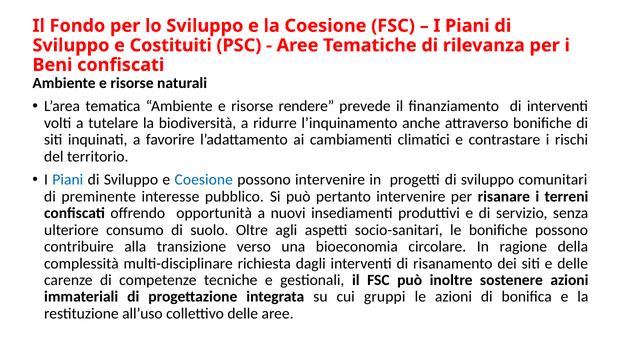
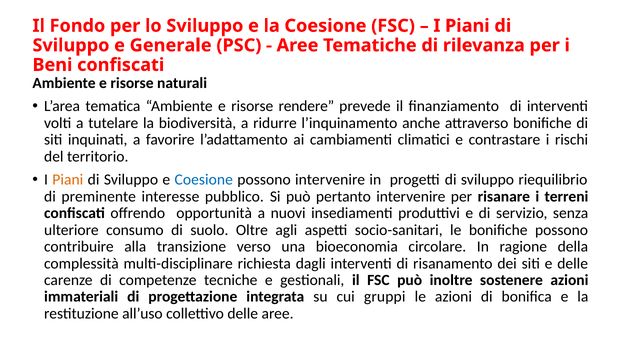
Costituiti: Costituiti -> Generale (171, 45)
Piani colour: blue -> orange (68, 180)
comunitari: comunitari -> riequilibrio (553, 180)
